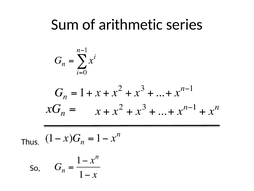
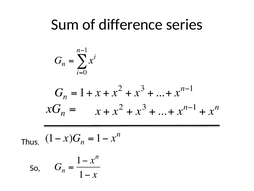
arithmetic: arithmetic -> difference (131, 25)
